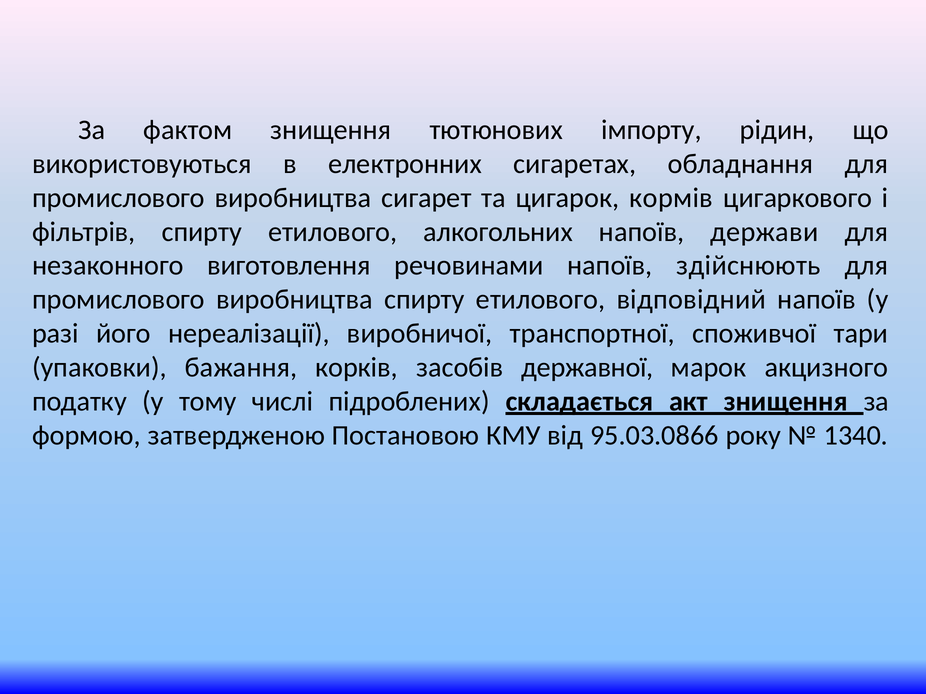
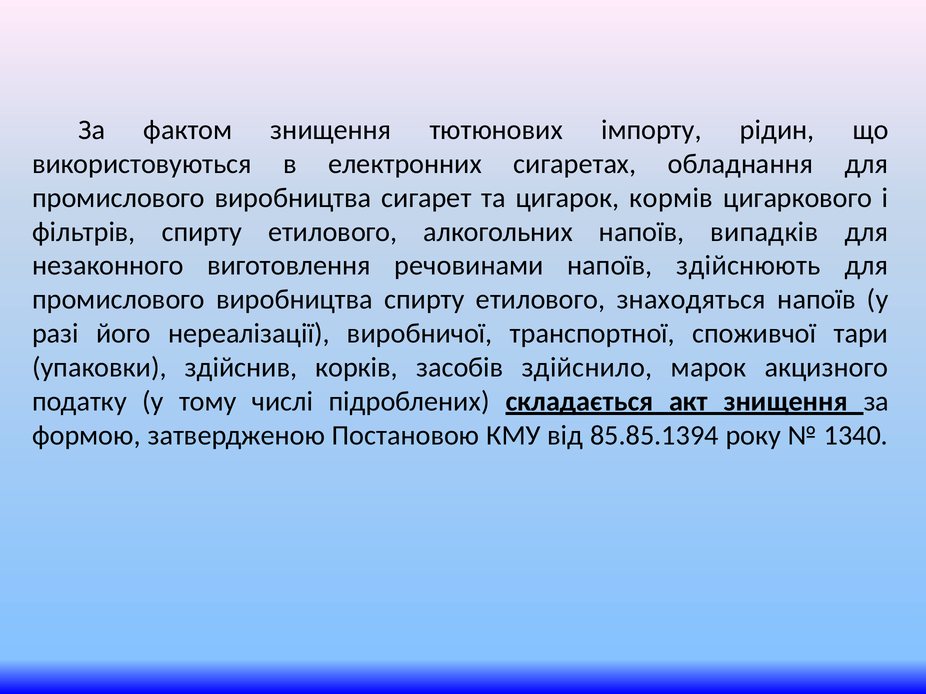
держави: держави -> випадків (764, 232)
відповідний: відповідний -> знаходяться (691, 300)
бажання: бажання -> здійснив (241, 368)
державної: державної -> здійснило (587, 368)
95.03.0866: 95.03.0866 -> 85.85.1394 (654, 436)
